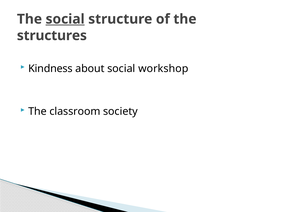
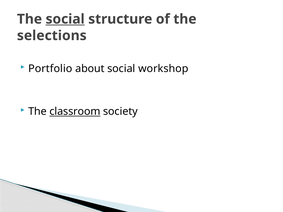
structures: structures -> selections (52, 36)
Kindness: Kindness -> Portfolio (50, 69)
classroom underline: none -> present (75, 112)
